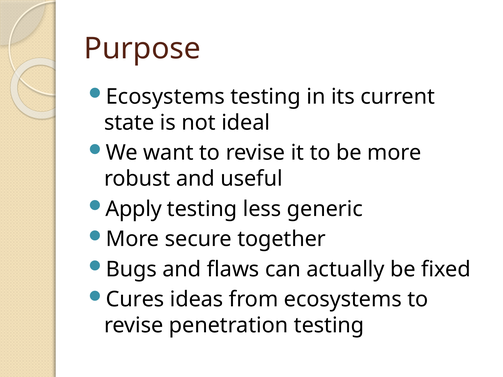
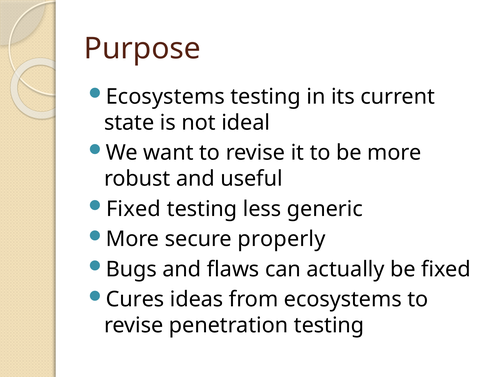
Apply: Apply -> Fixed (133, 209)
together: together -> properly (281, 239)
